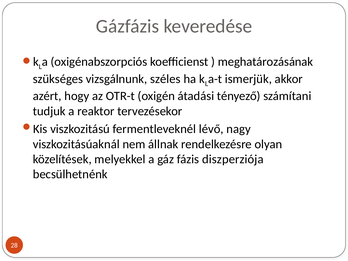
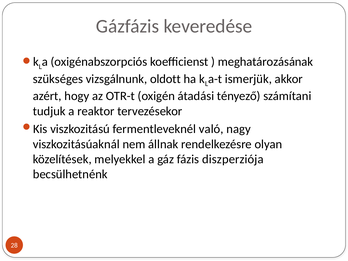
széles: széles -> oldott (165, 79)
lévő: lévő -> való (211, 129)
